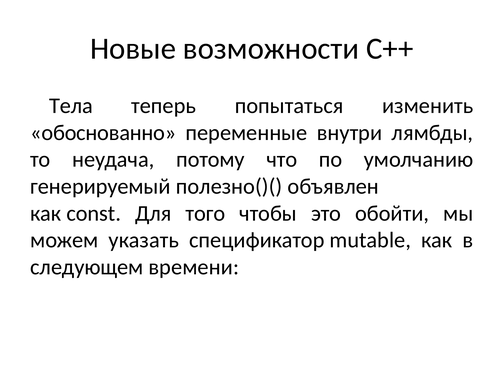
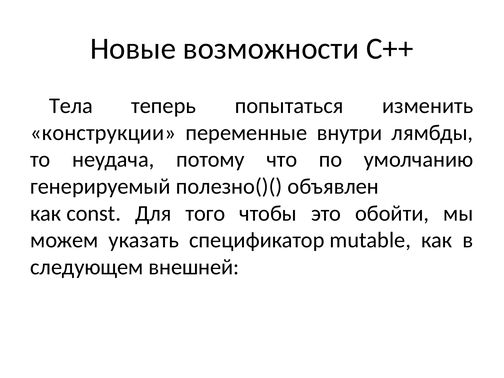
обоснованно: обоснованно -> конструкции (103, 133)
времени: времени -> внешней (194, 267)
